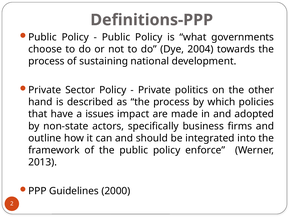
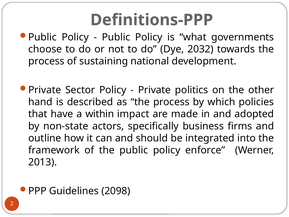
2004: 2004 -> 2032 (201, 49)
issues: issues -> within (100, 114)
2000: 2000 -> 2098 (116, 191)
